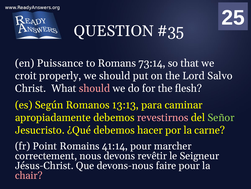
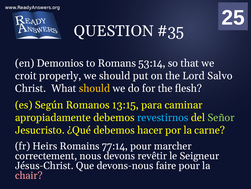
Puissance: Puissance -> Demonios (60, 63)
73:14: 73:14 -> 53:14 (152, 63)
should colour: pink -> yellow (95, 88)
13:13: 13:13 -> 13:15 (125, 105)
revestirnos colour: pink -> light blue (163, 117)
Point: Point -> Heirs (45, 146)
41:14: 41:14 -> 77:14 (115, 146)
